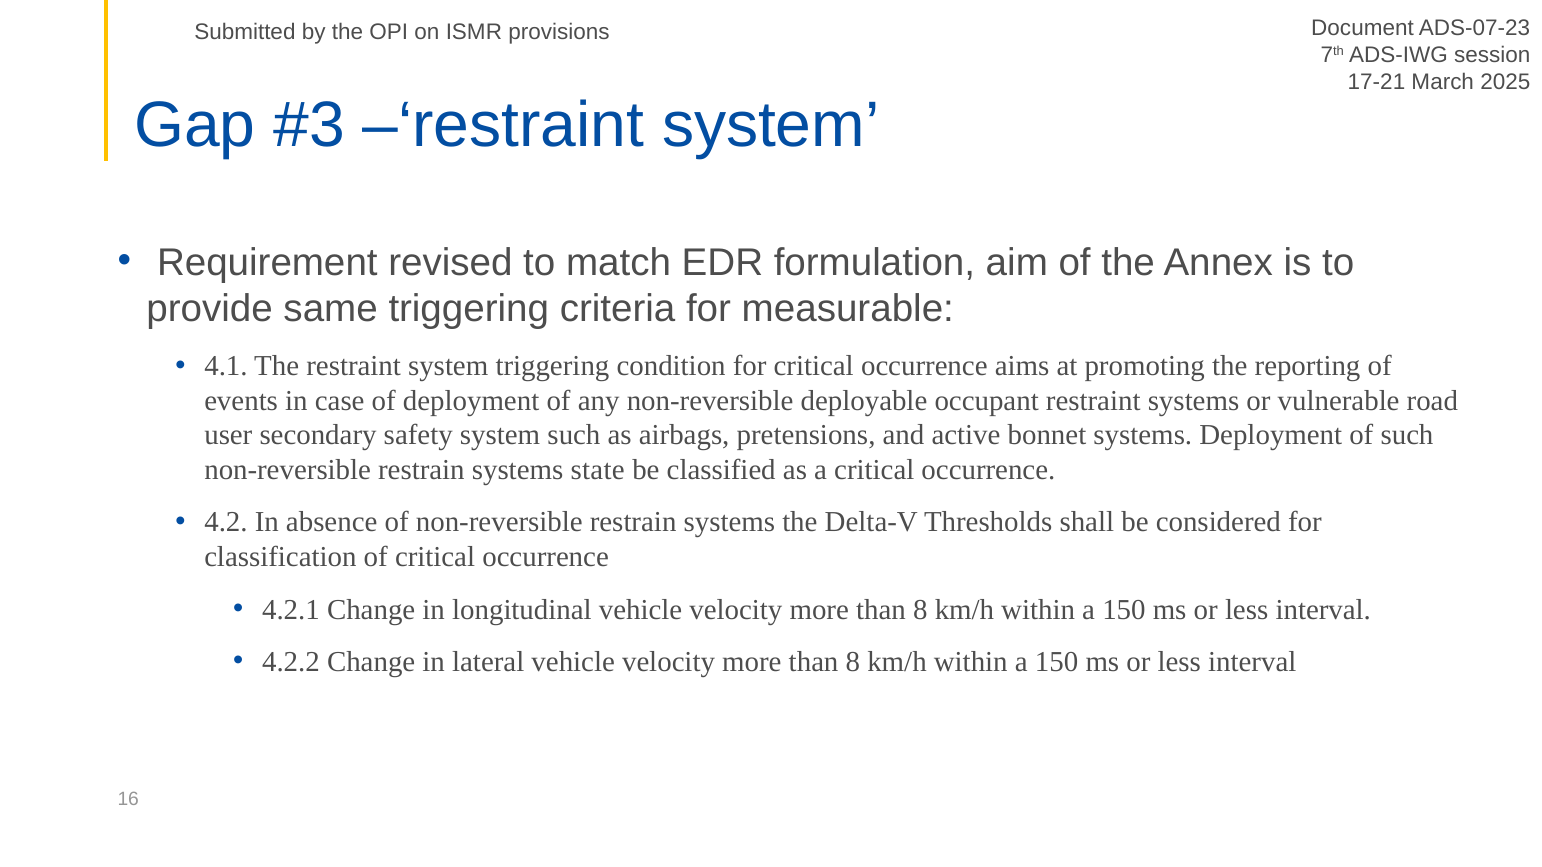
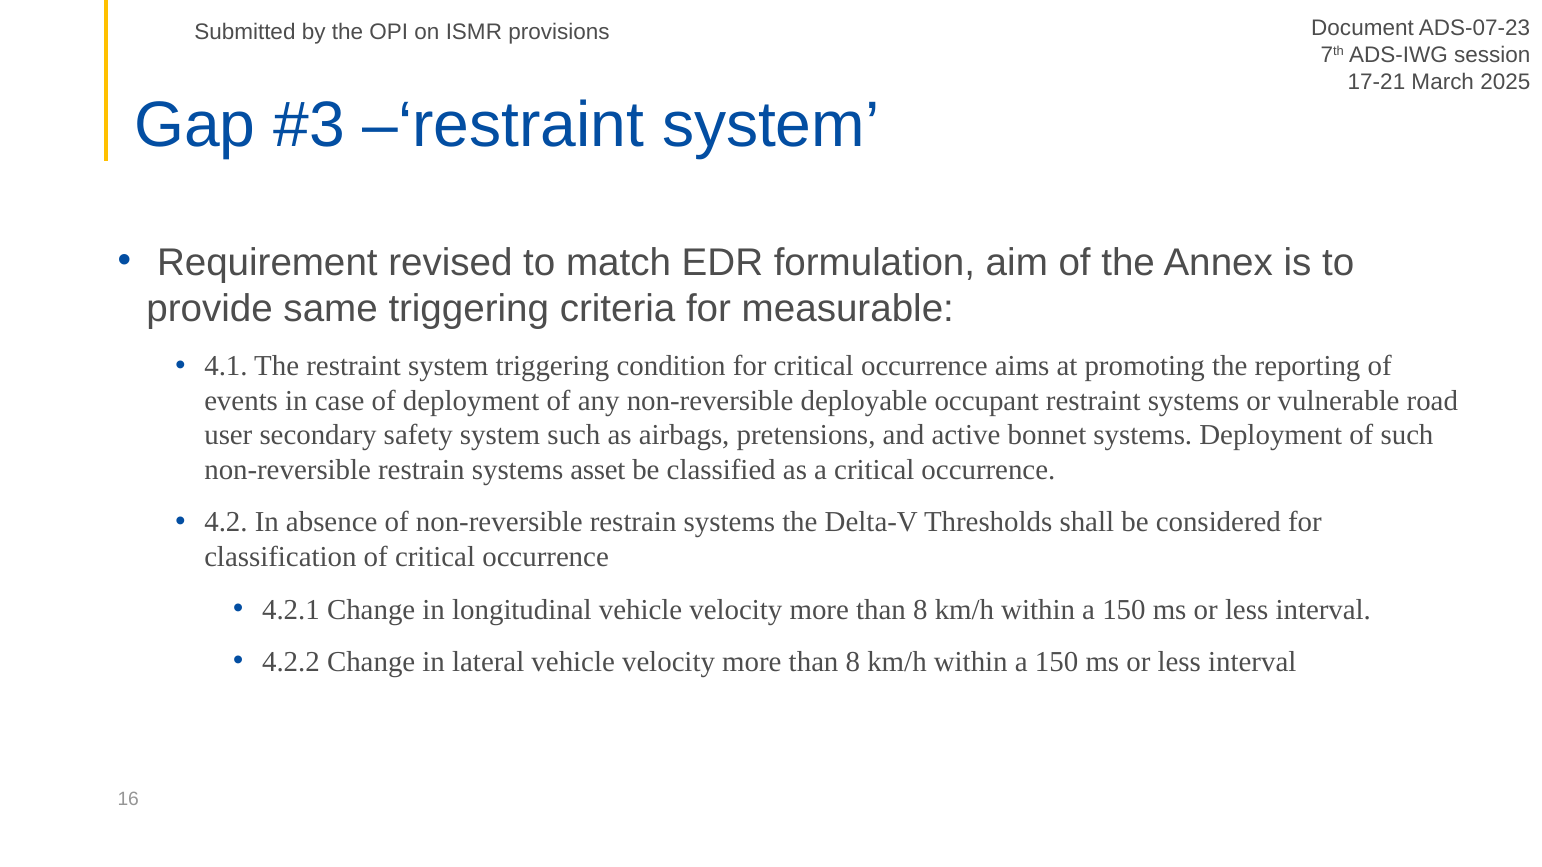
state: state -> asset (598, 470)
